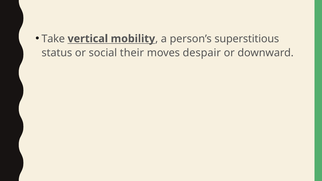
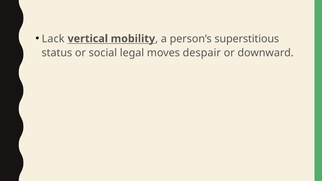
Take: Take -> Lack (53, 39)
their: their -> legal (132, 53)
